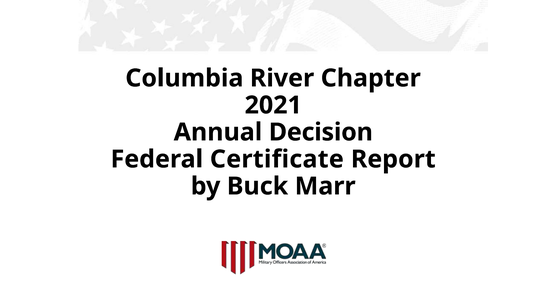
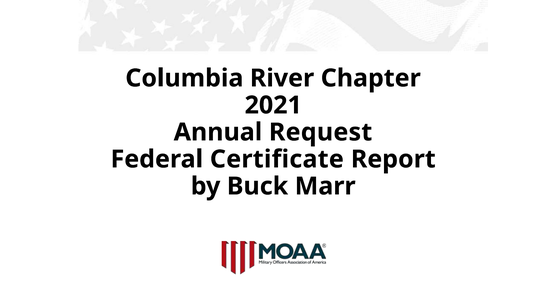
Decision: Decision -> Request (321, 132)
